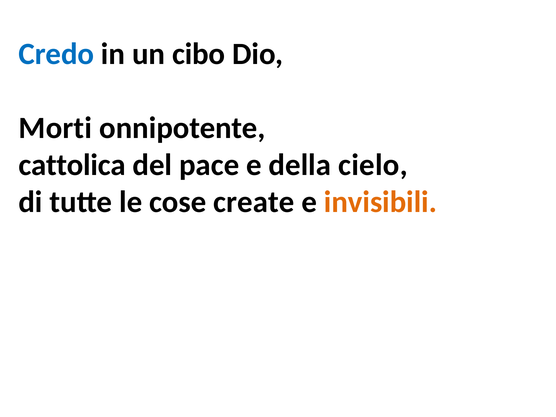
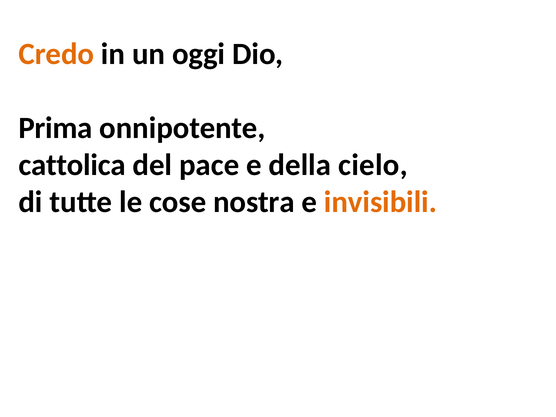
Credo colour: blue -> orange (56, 54)
cibo: cibo -> oggi (199, 54)
Morti: Morti -> Prima (55, 128)
create: create -> nostra (254, 202)
